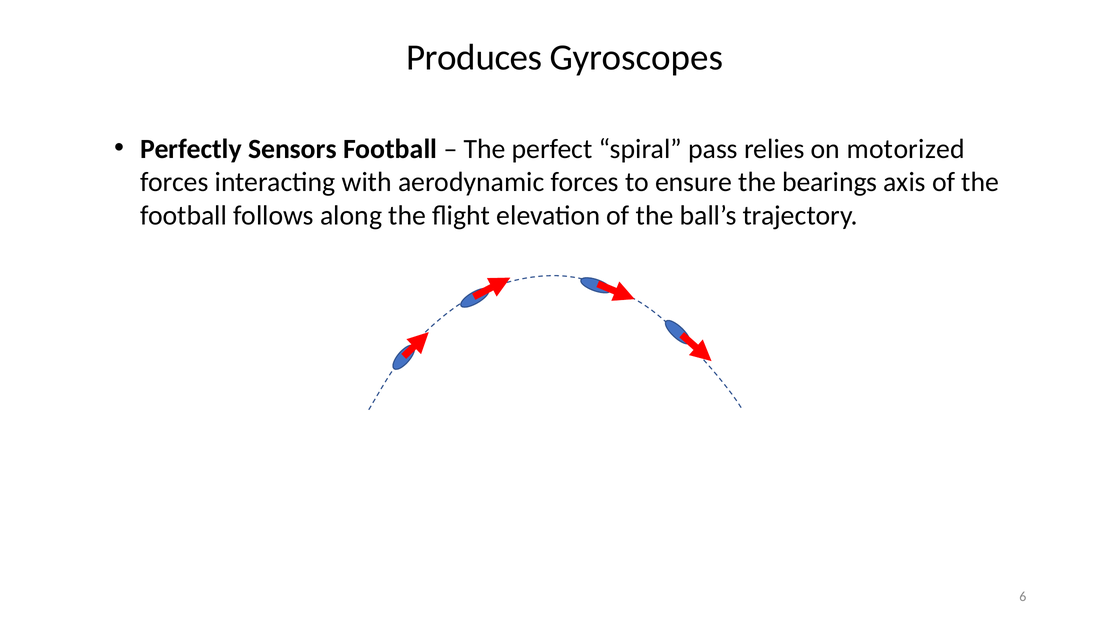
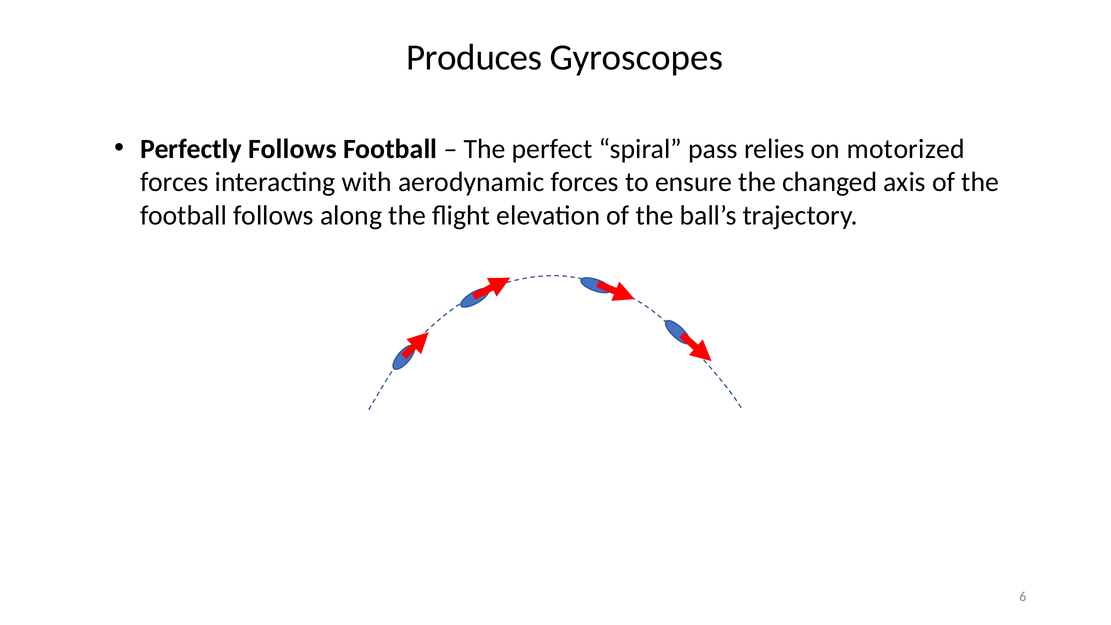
Perfectly Sensors: Sensors -> Follows (292, 149)
bearings: bearings -> changed (830, 182)
